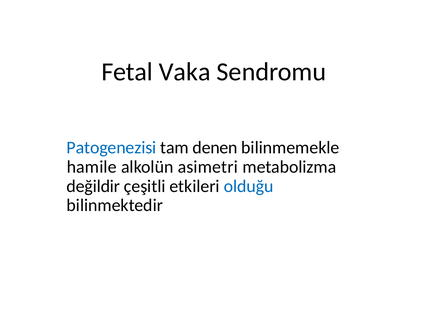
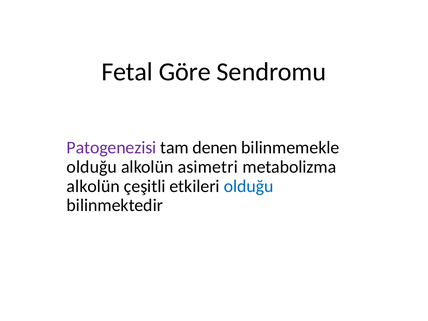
Vaka: Vaka -> Göre (185, 72)
Patogenezisi colour: blue -> purple (111, 148)
hamile: hamile -> olduğu (92, 167)
değildir: değildir -> alkolün (93, 186)
